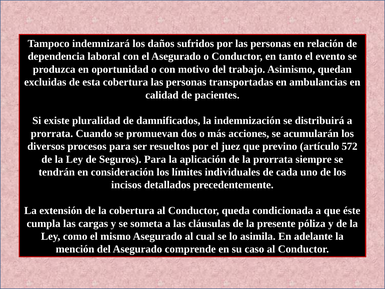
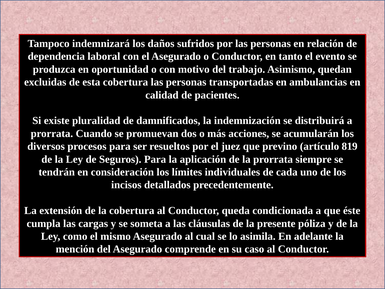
572: 572 -> 819 (350, 146)
